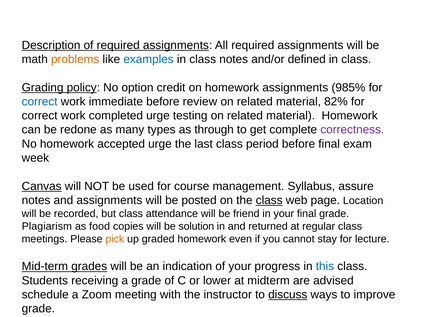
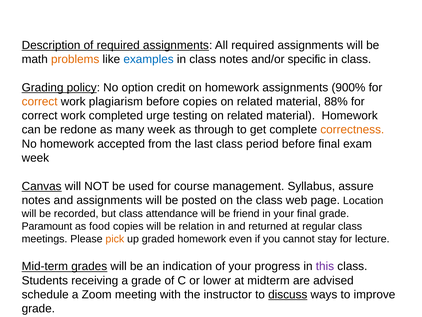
defined: defined -> specific (307, 59)
985%: 985% -> 900% (348, 87)
correct colour: blue -> orange (40, 101)
immediate: immediate -> plagiarism (116, 101)
before review: review -> copies (200, 101)
82%: 82% -> 88% (336, 101)
many types: types -> week (162, 130)
correctness colour: purple -> orange (352, 130)
accepted urge: urge -> from (160, 144)
class underline: present -> none (269, 200)
Plagiarism: Plagiarism -> Paramount (47, 226)
solution: solution -> relation (196, 226)
this colour: blue -> purple (325, 266)
